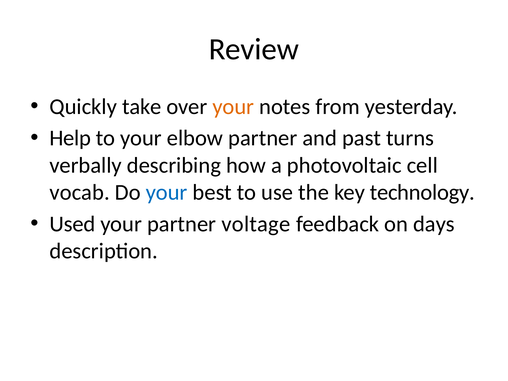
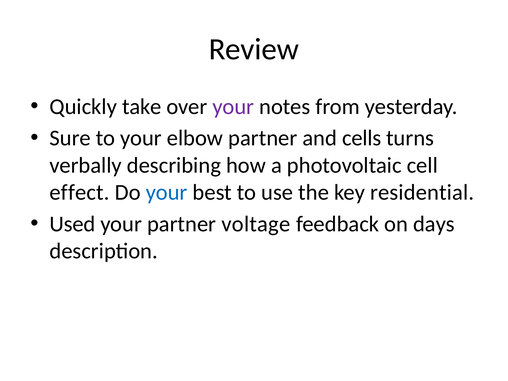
your colour: orange -> purple (233, 107)
Help: Help -> Sure (70, 138)
past: past -> cells (362, 138)
vocab: vocab -> effect (80, 192)
technology: technology -> residential (422, 192)
